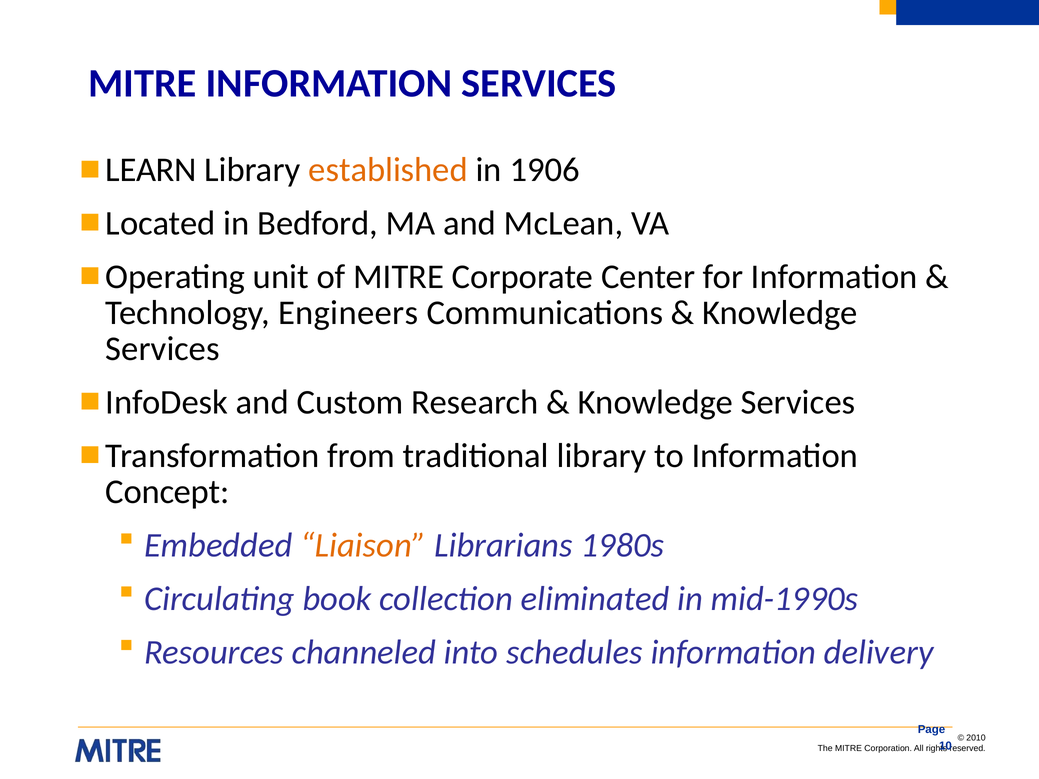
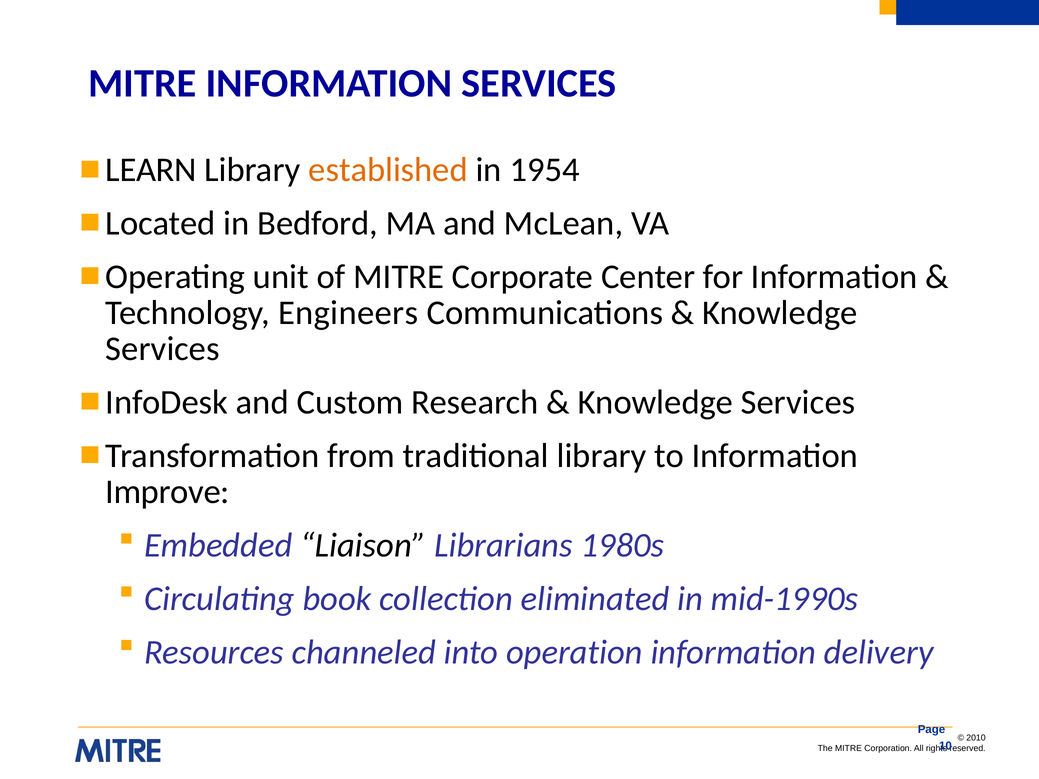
1906: 1906 -> 1954 (545, 170)
Concept: Concept -> Improve (167, 492)
Liaison colour: orange -> black (363, 545)
schedules: schedules -> operation (574, 652)
